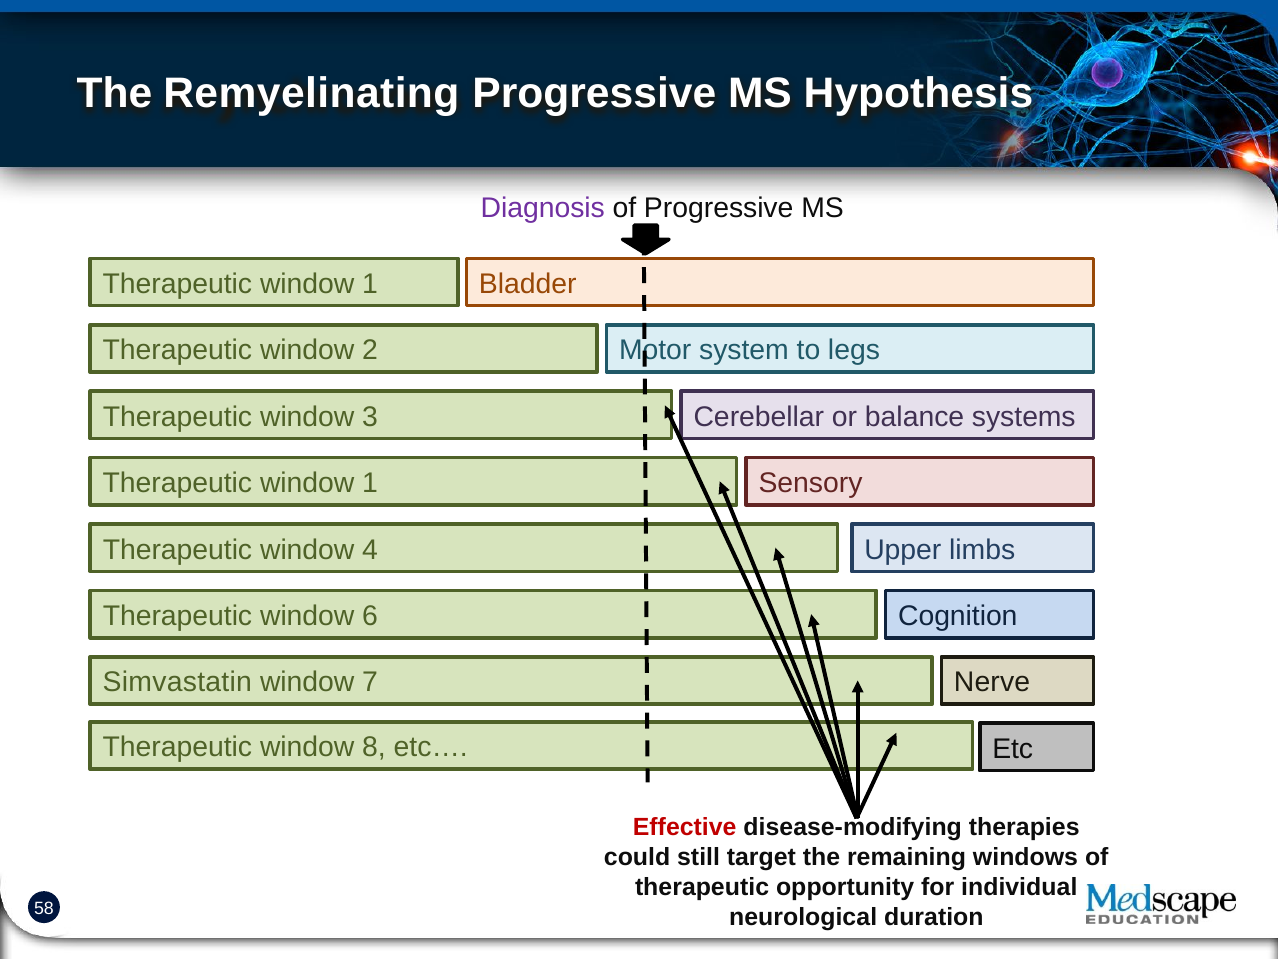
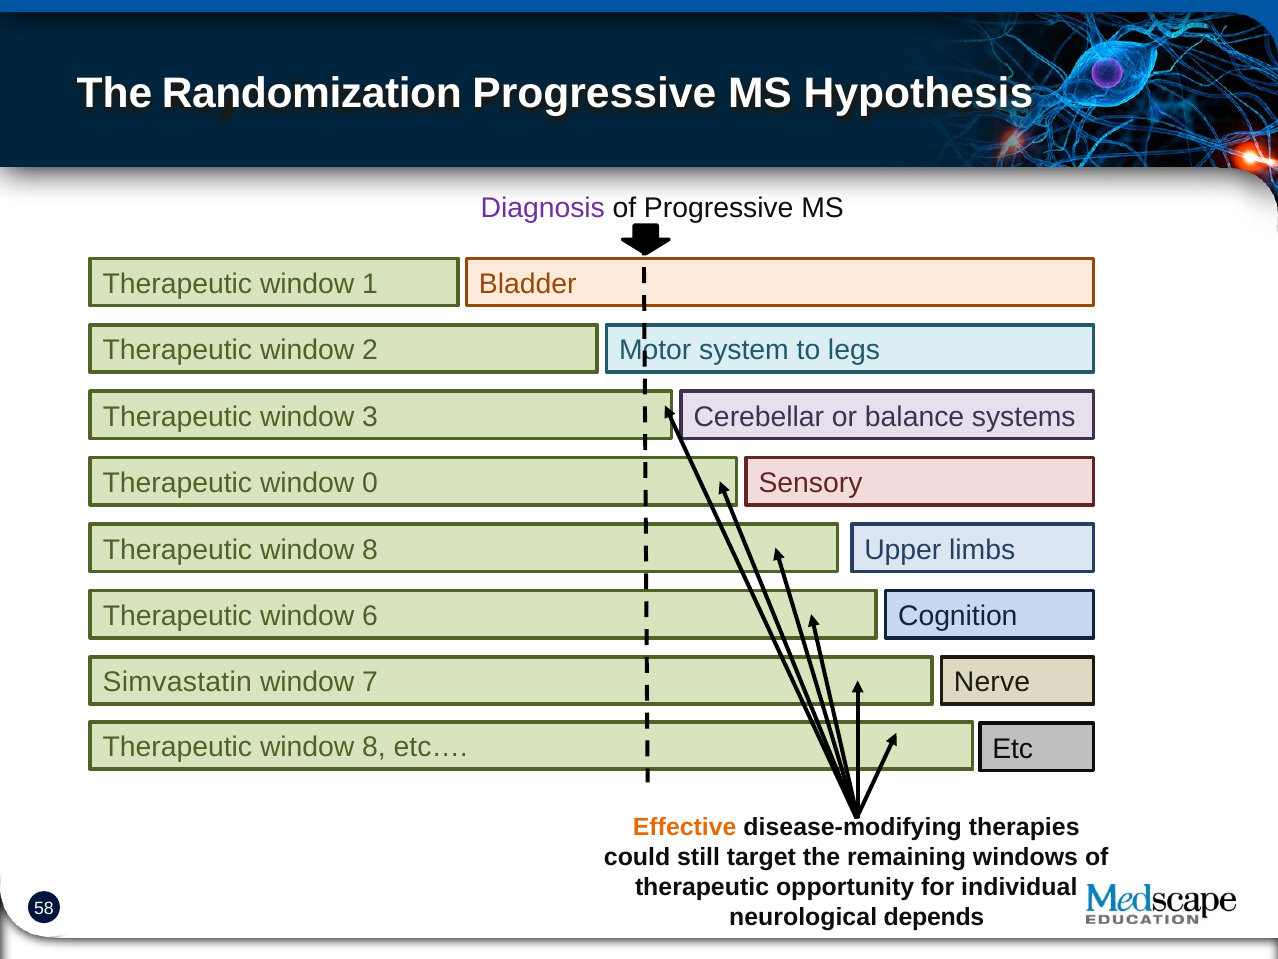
Remyelinating: Remyelinating -> Randomization (312, 94)
1: 1 -> 0 (370, 483)
4: 4 -> 8 (370, 549)
Effective colour: red -> orange (685, 827)
duration: duration -> depends (934, 916)
